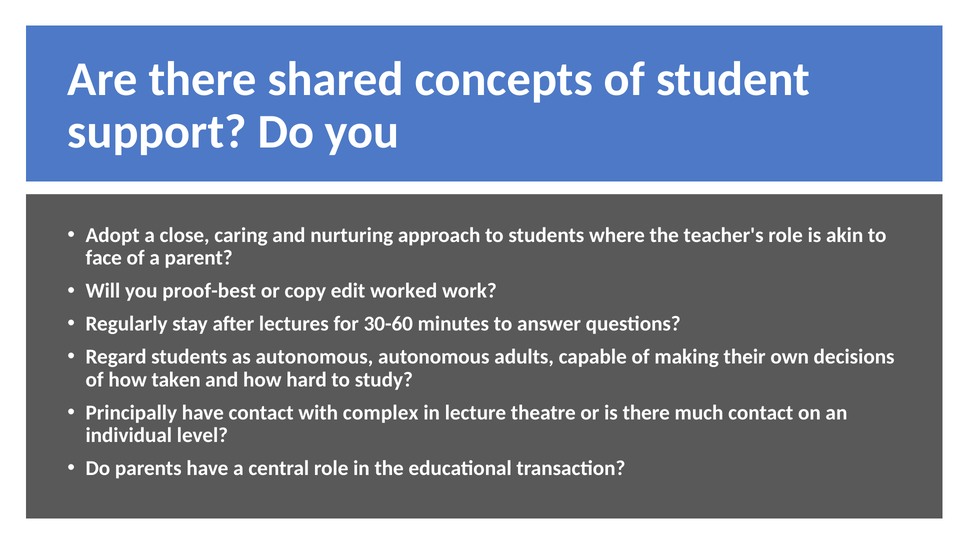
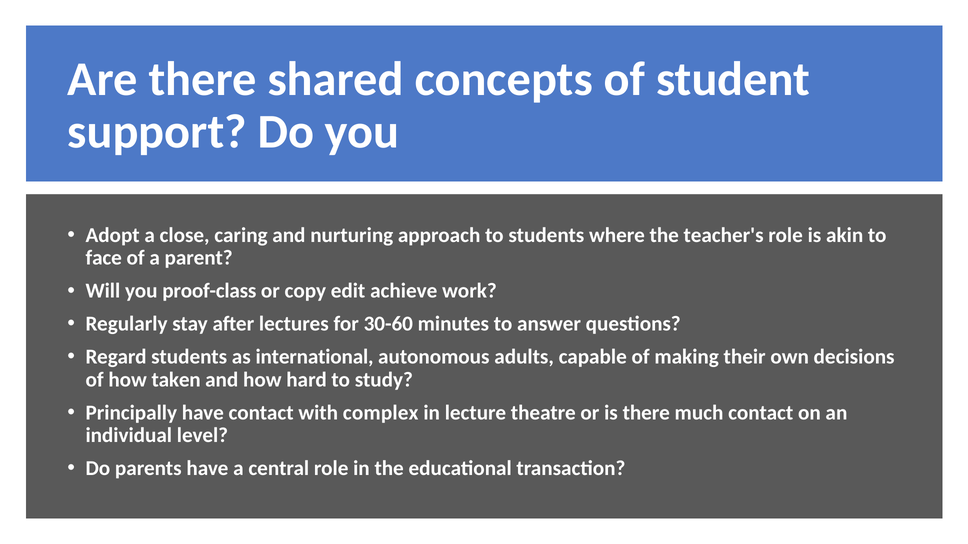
proof-best: proof-best -> proof-class (209, 291)
worked: worked -> achieve (404, 291)
as autonomous: autonomous -> international (315, 357)
